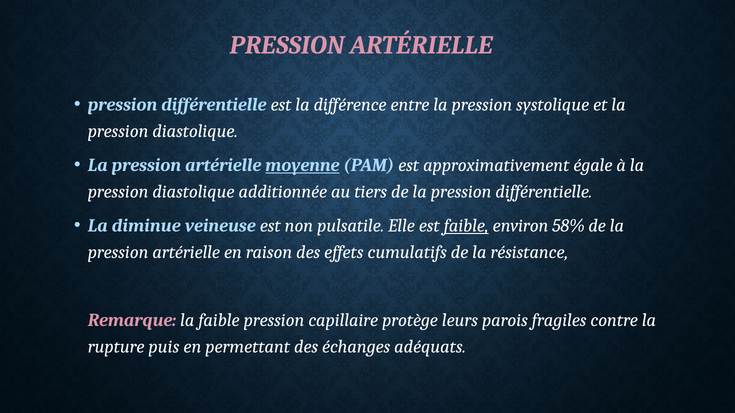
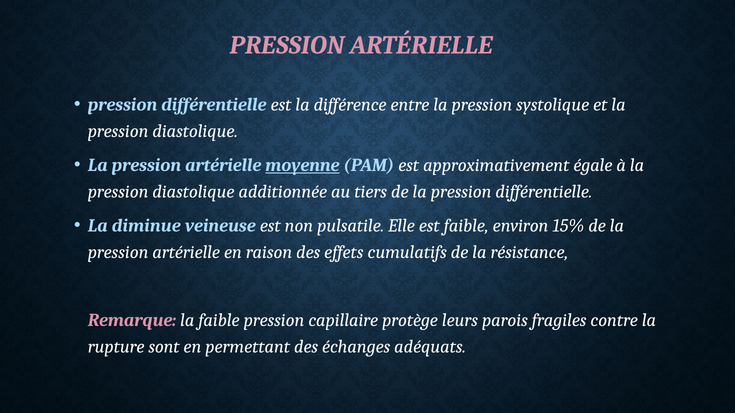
faible underline: present -> none (466, 226)
58%: 58% -> 15% (568, 226)
puis: puis -> sont (164, 347)
